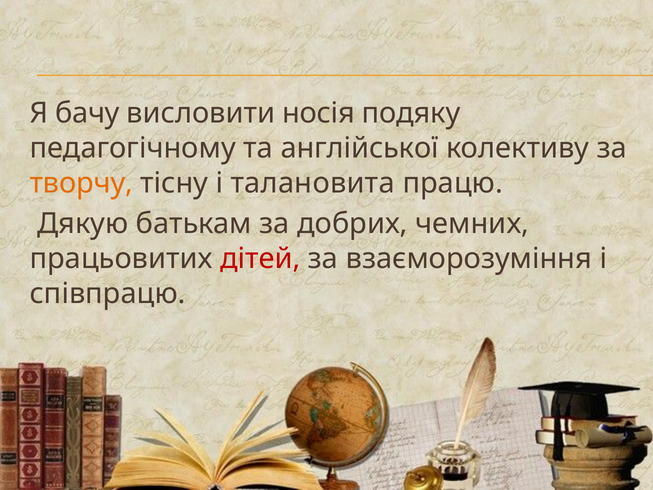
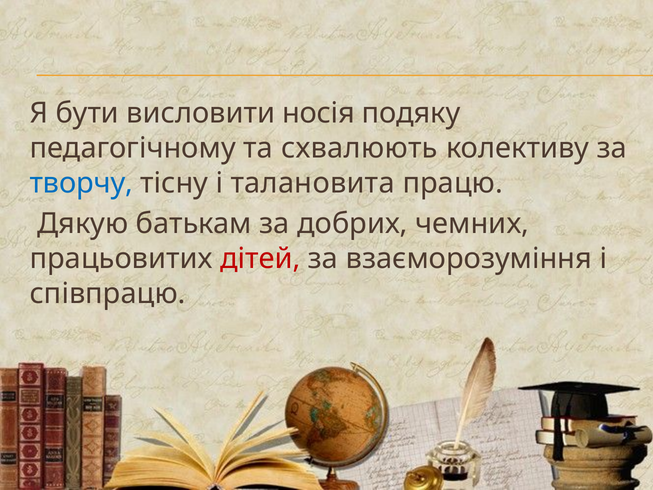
бачу: бачу -> бути (87, 113)
англійської: англійської -> схвалюють (359, 148)
творчу colour: orange -> blue (81, 183)
